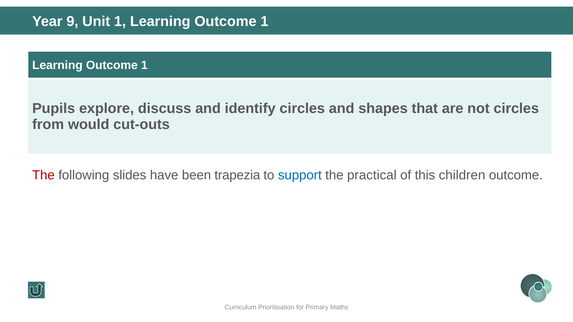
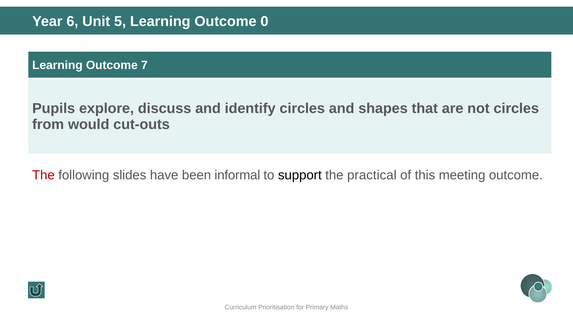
9: 9 -> 6 (72, 21)
Unit 1: 1 -> 5 (120, 21)
1: 1 -> 0 (264, 21)
1: 1 -> 7 (144, 65)
trapezia: trapezia -> informal (237, 175)
support colour: blue -> black (300, 175)
children: children -> meeting (462, 175)
